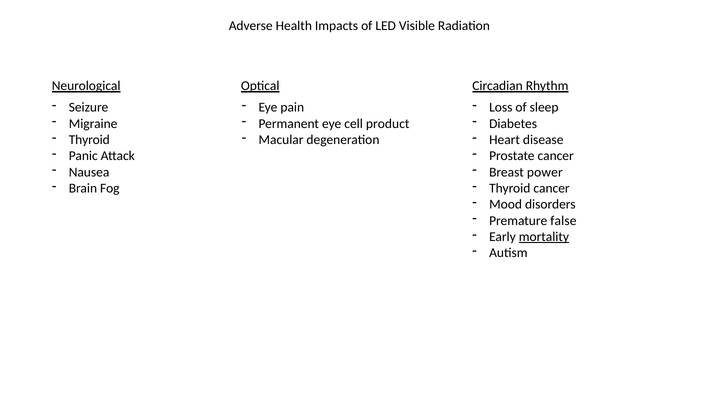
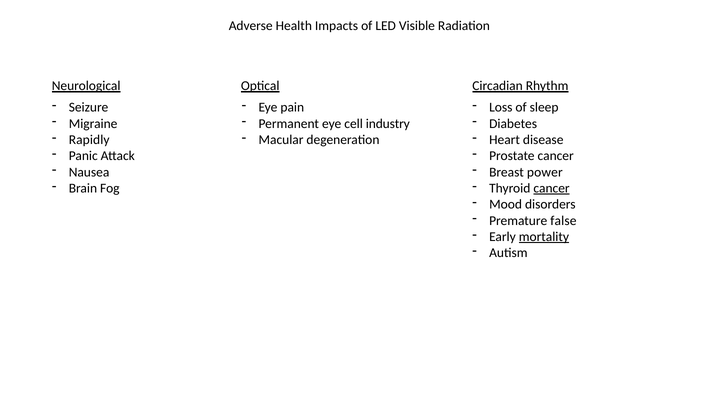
product: product -> industry (388, 124)
Thyroid: Thyroid -> Rapidly (89, 140)
cancer underline: none -> present (552, 189)
